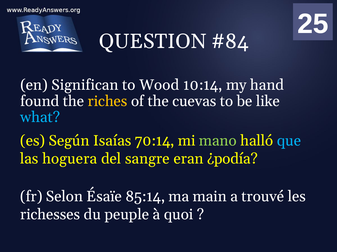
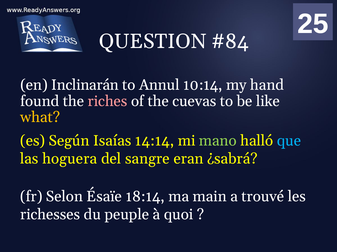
Significan: Significan -> Inclinarán (85, 85)
Wood: Wood -> Annul (159, 85)
riches colour: yellow -> pink (108, 101)
what colour: light blue -> yellow (40, 118)
70:14: 70:14 -> 14:14 (155, 141)
¿podía: ¿podía -> ¿sabrá (232, 159)
85:14: 85:14 -> 18:14 (145, 197)
